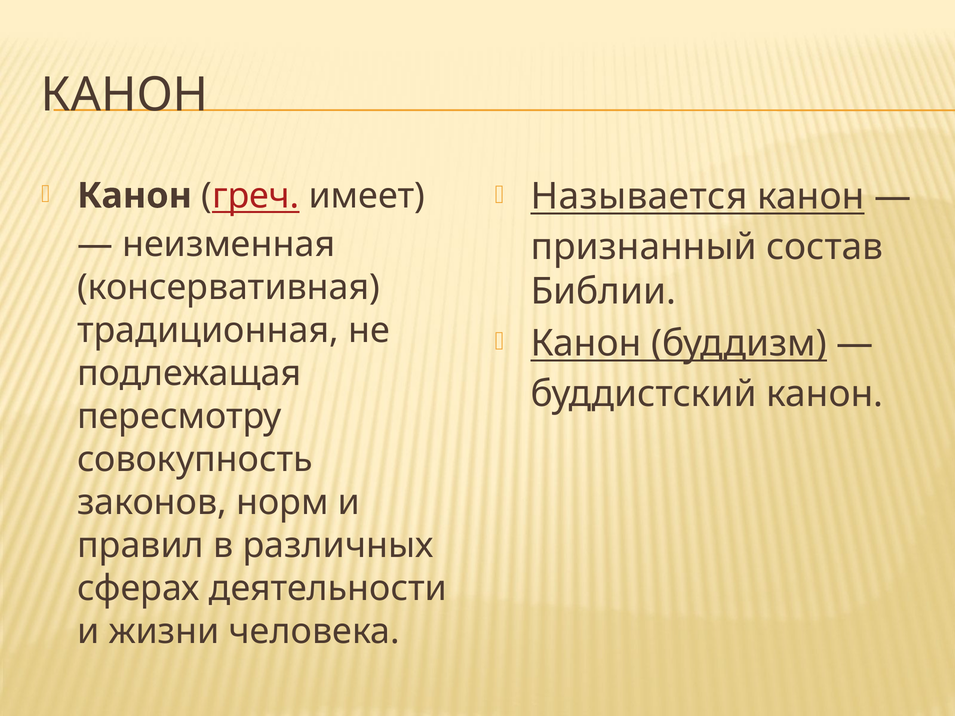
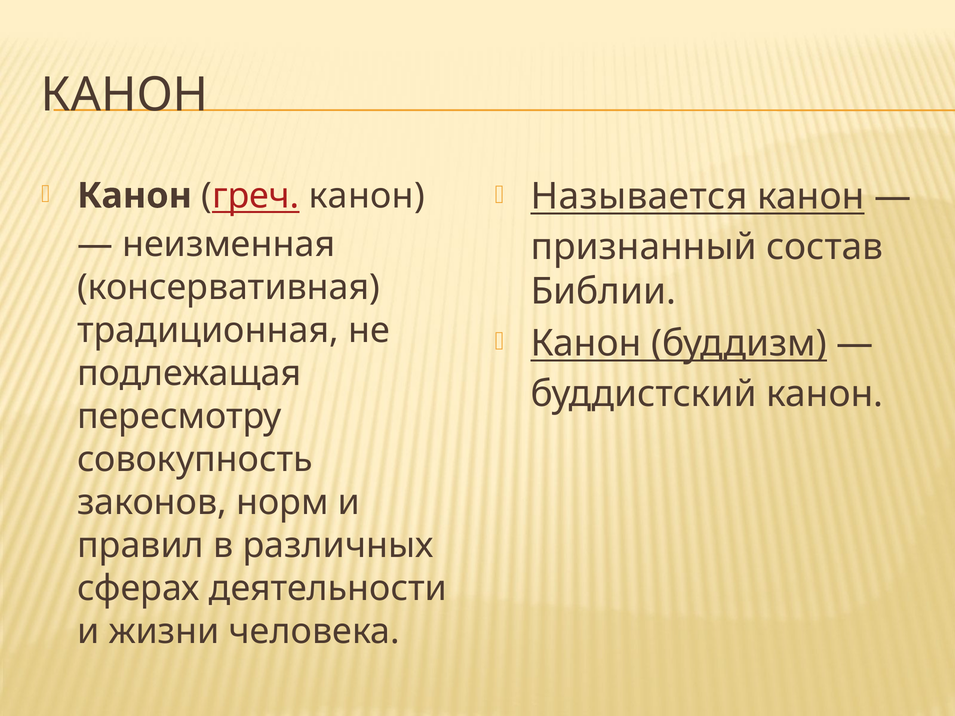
греч имеет: имеет -> канон (367, 196)
